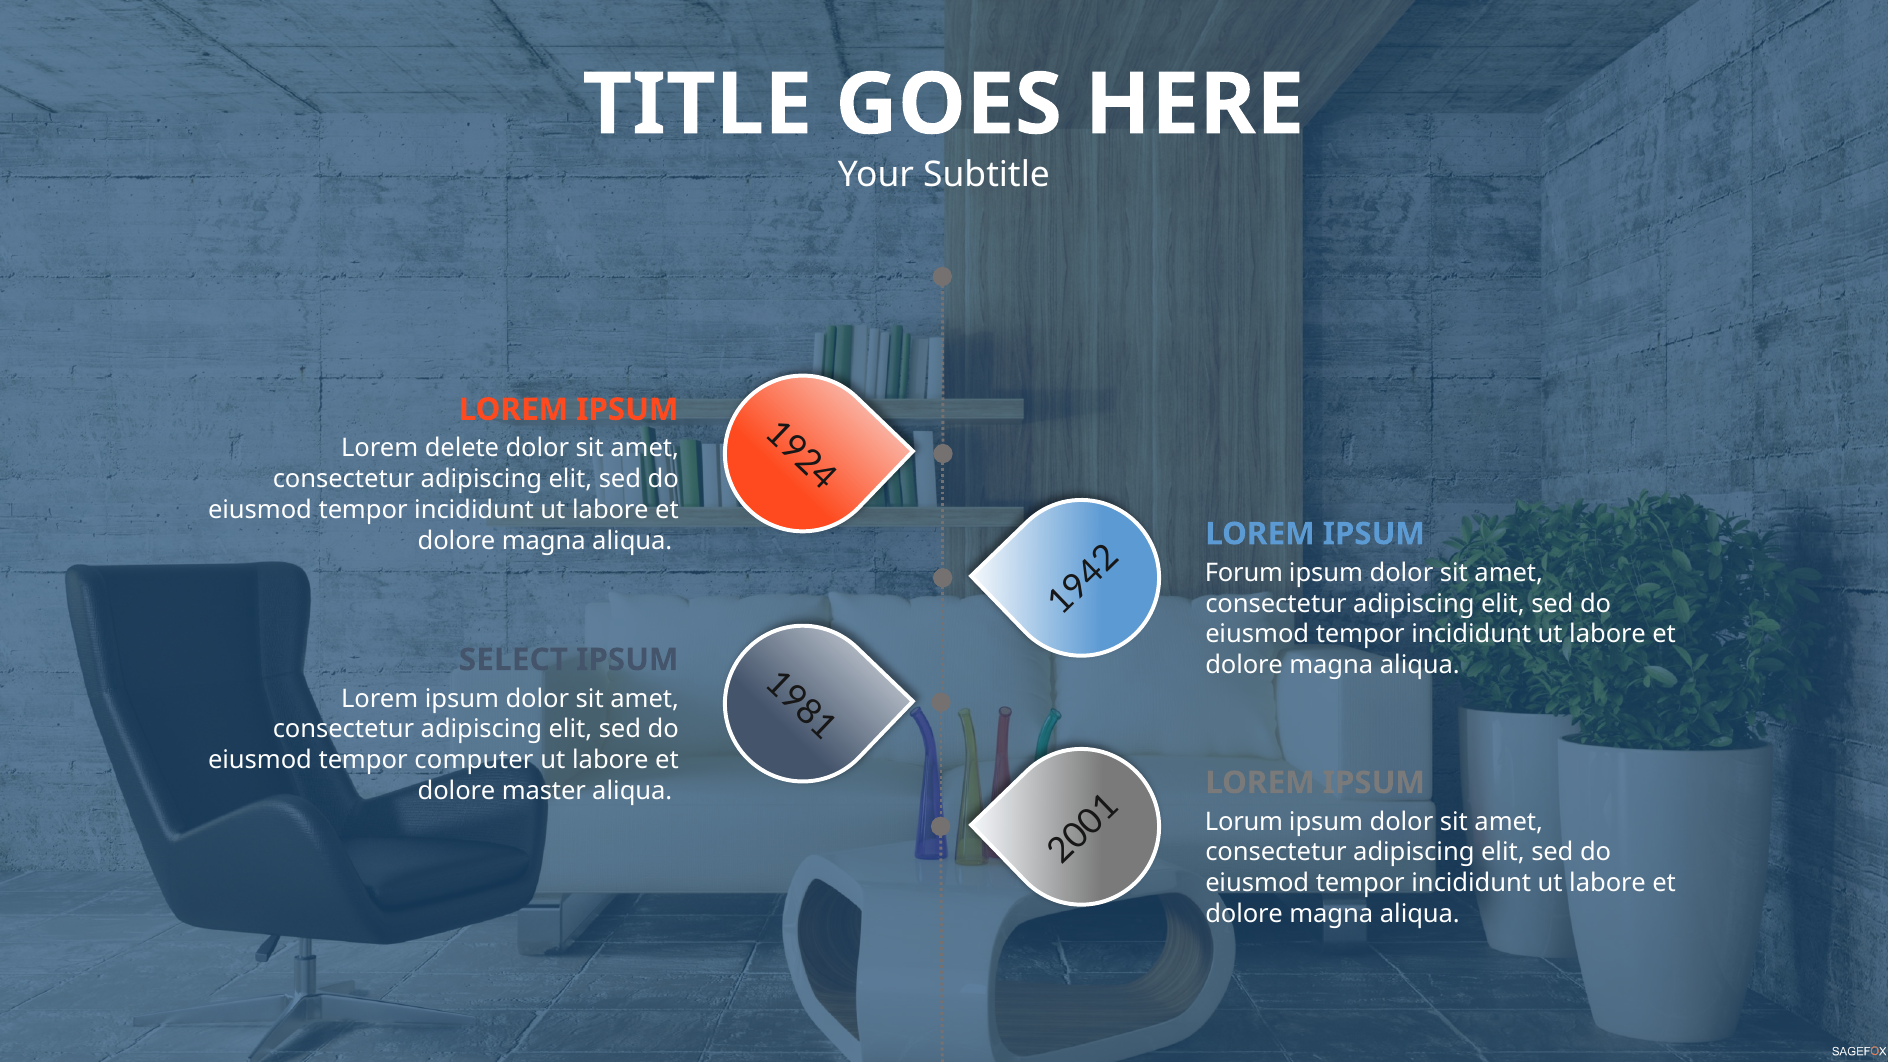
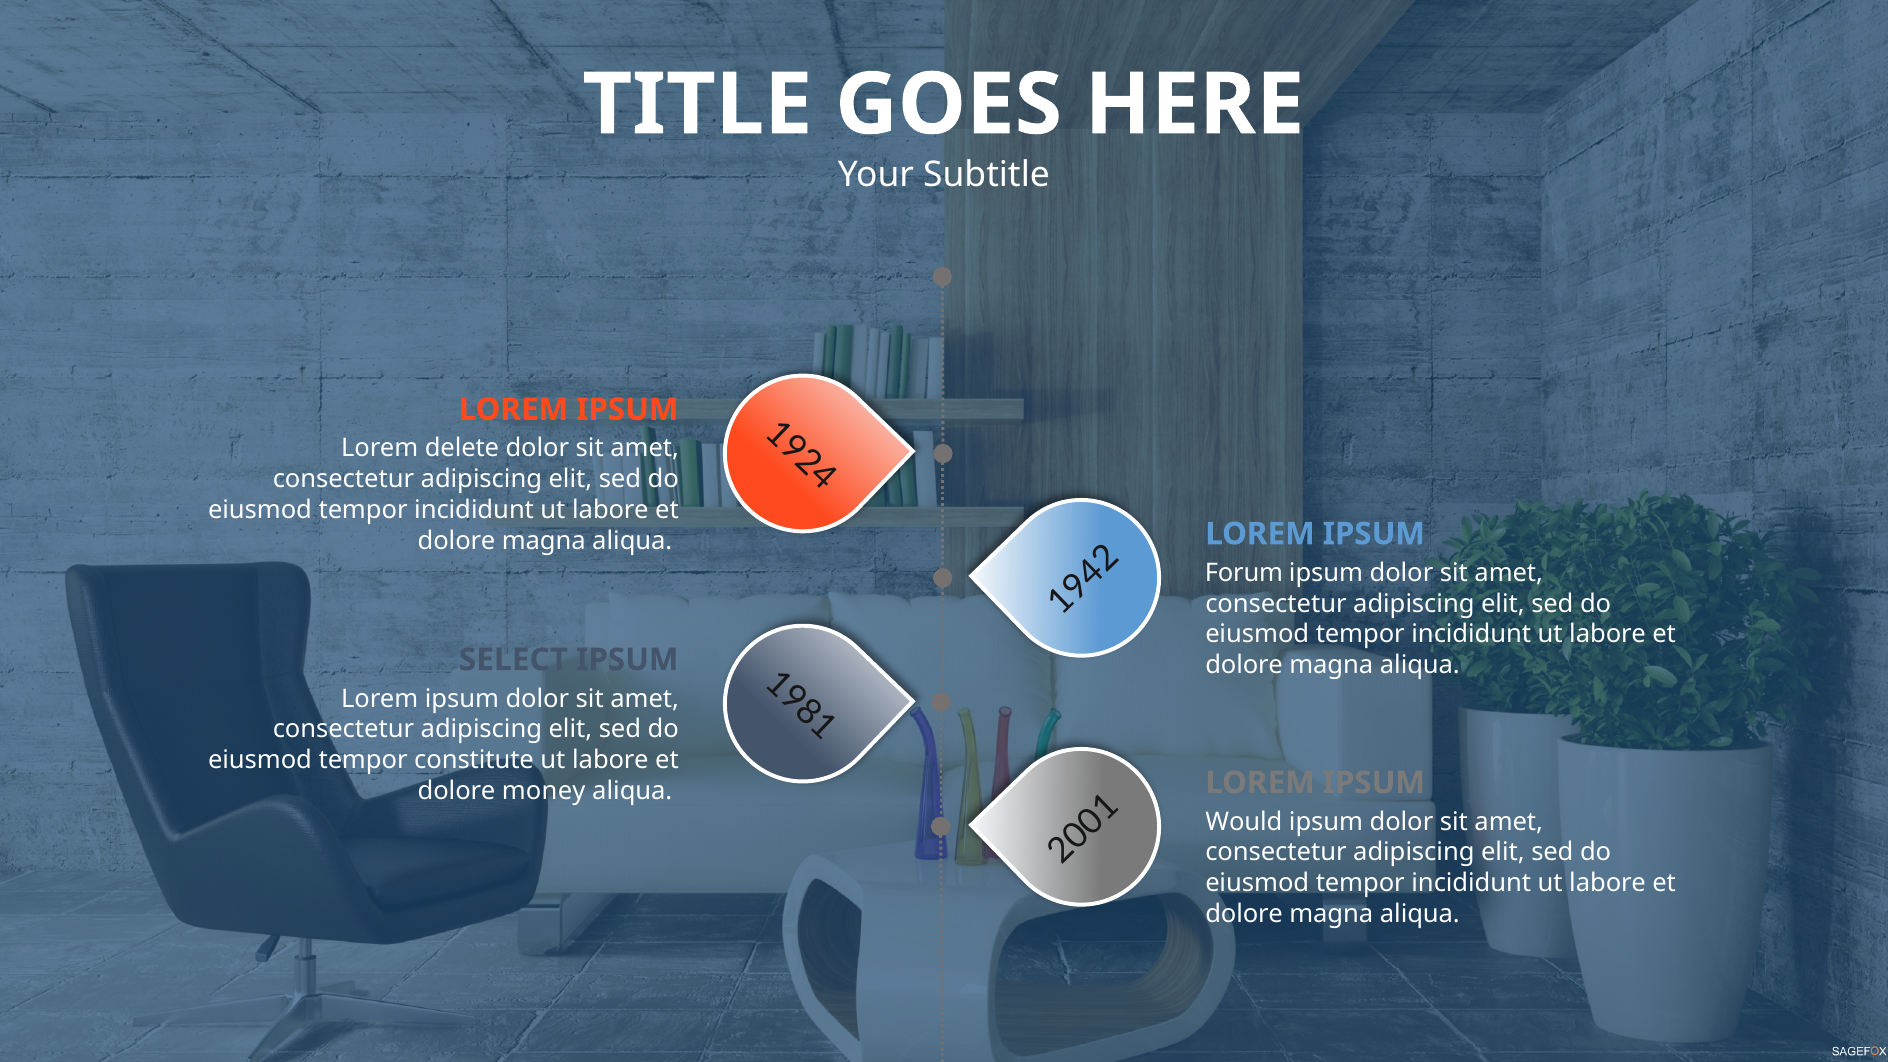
computer: computer -> constitute (474, 760)
master: master -> money (544, 791)
Lorum: Lorum -> Would (1244, 822)
